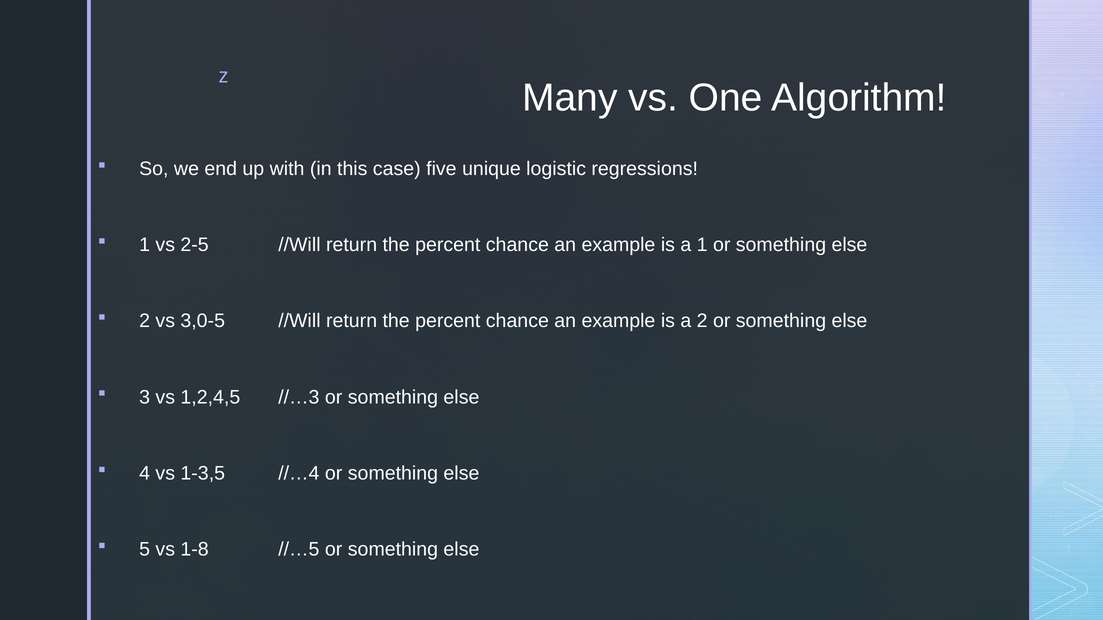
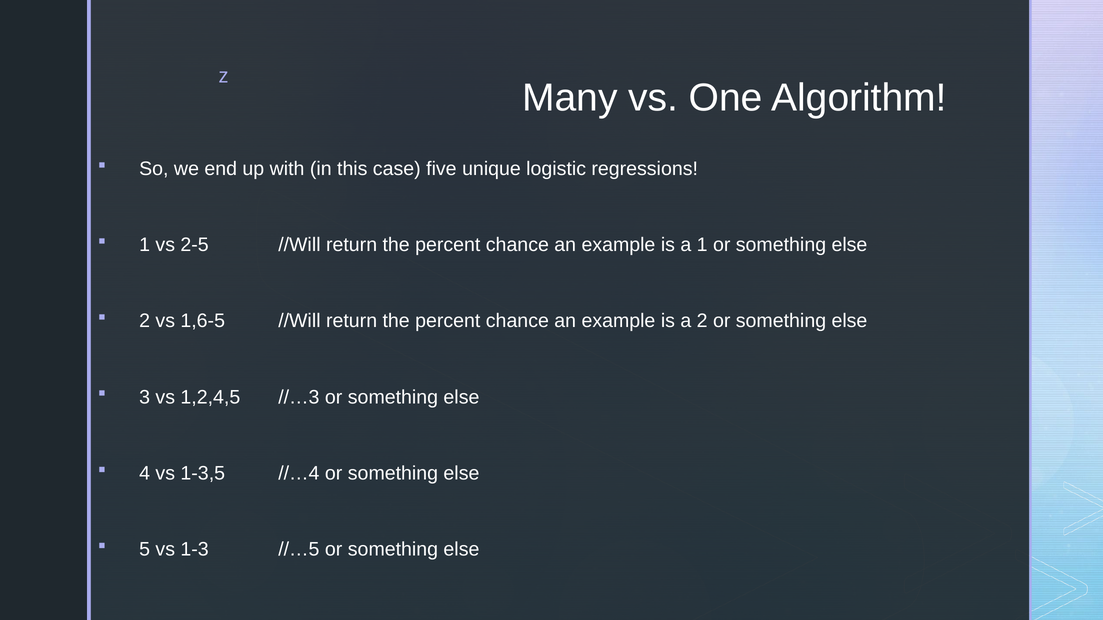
3,0-5: 3,0-5 -> 1,6-5 (203, 321)
1-8: 1-8 -> 1-3 (195, 550)
